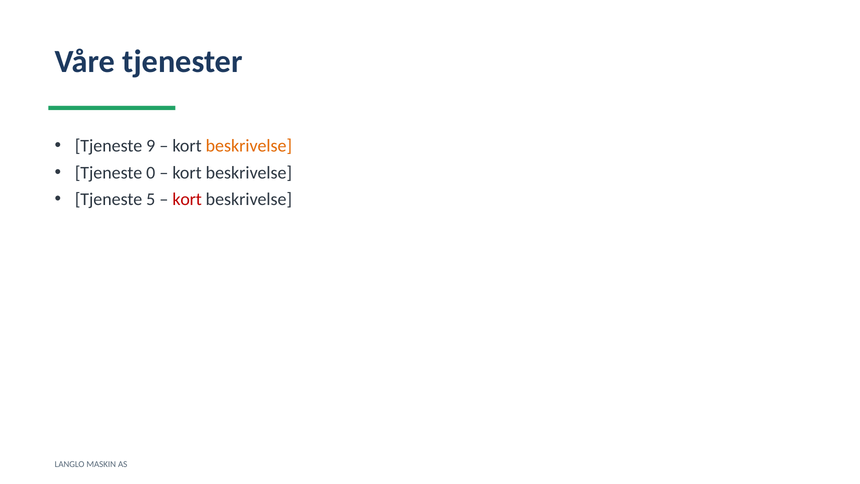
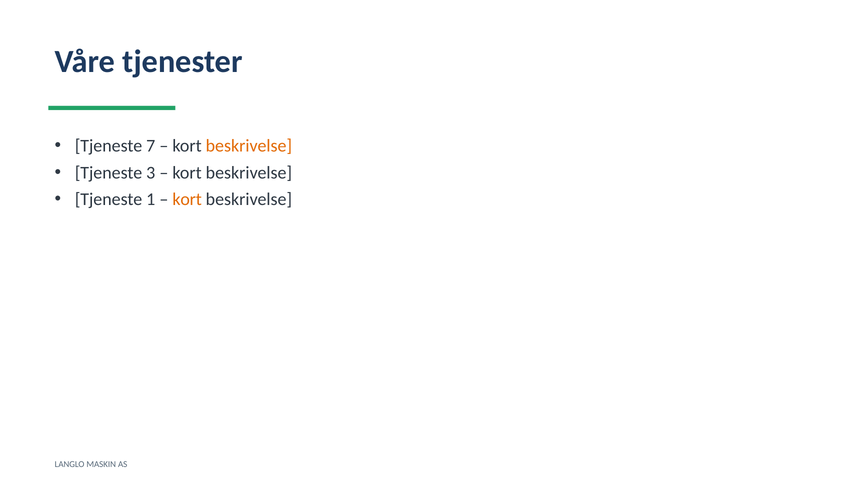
9: 9 -> 7 (151, 146)
0: 0 -> 3 (151, 173)
5: 5 -> 1 (151, 199)
kort colour: red -> orange (187, 199)
